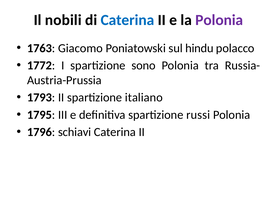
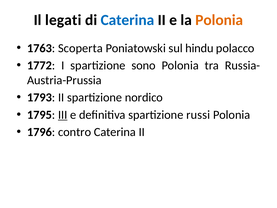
nobili: nobili -> legati (63, 20)
Polonia colour: purple -> orange (219, 20)
Giacomo: Giacomo -> Scoperta (80, 48)
italiano: italiano -> nordico (144, 97)
III underline: none -> present (63, 115)
schiavi: schiavi -> contro (75, 132)
